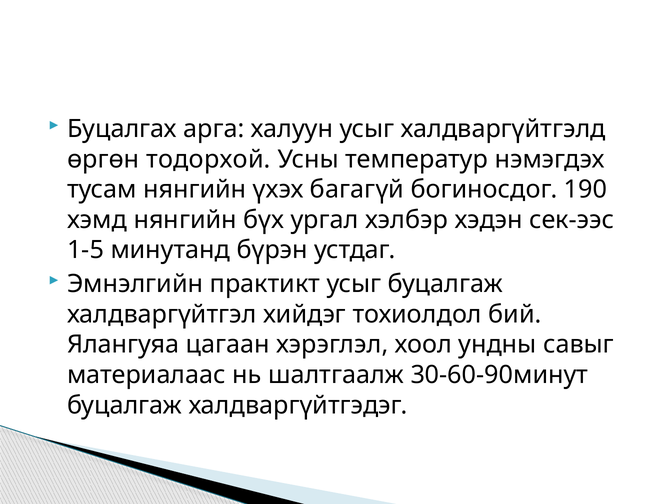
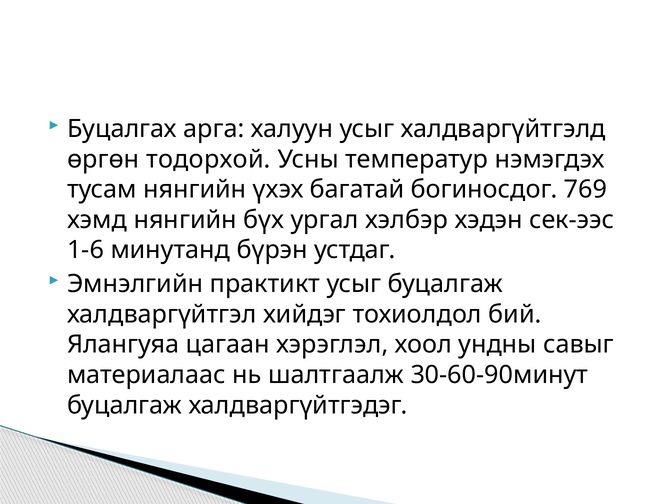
багагүй: багагүй -> багатай (357, 190)
190: 190 -> 769 (586, 190)
1-5: 1-5 -> 1-6 (86, 250)
